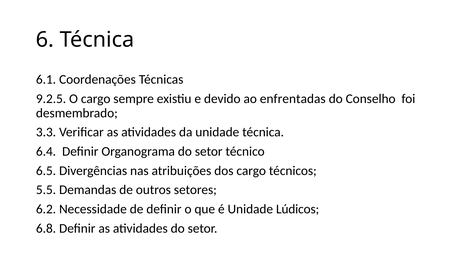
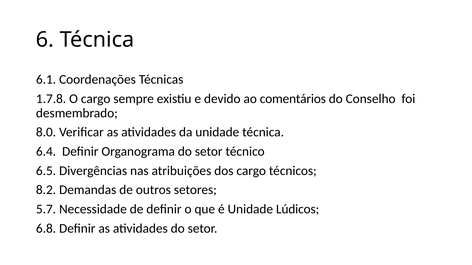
9.2.5: 9.2.5 -> 1.7.8 (51, 99)
enfrentadas: enfrentadas -> comentários (293, 99)
3.3: 3.3 -> 8.0 (46, 132)
5.5: 5.5 -> 8.2 (46, 190)
6.2: 6.2 -> 5.7 (46, 210)
